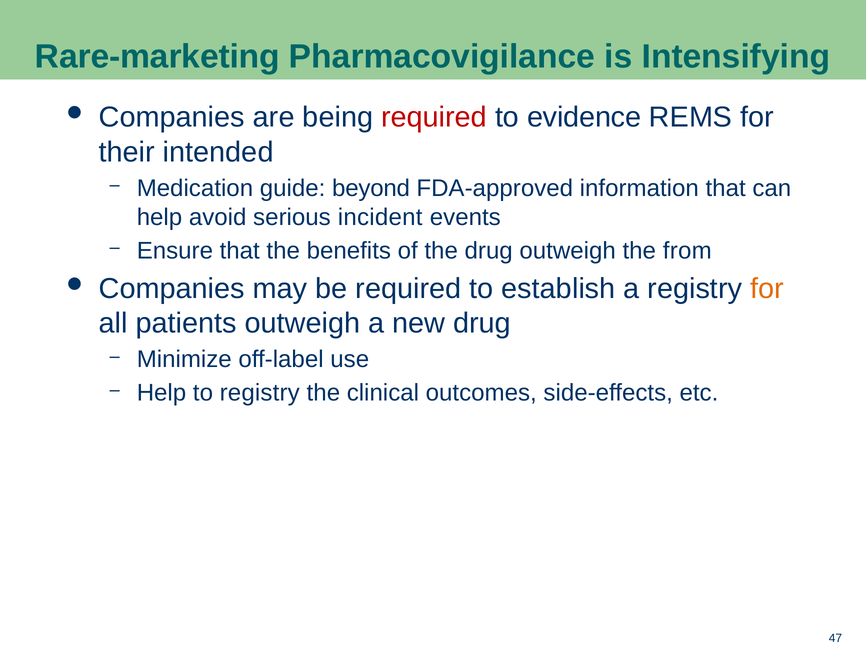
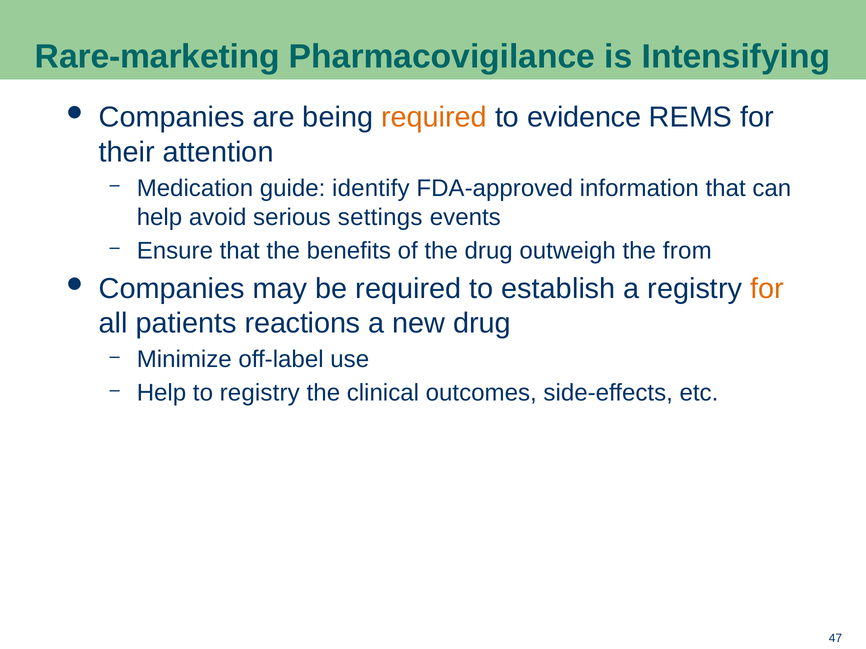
required colour: red -> orange (434, 118)
intended: intended -> attention (218, 152)
beyond: beyond -> identify (371, 188)
incident: incident -> settings (380, 217)
patients outweigh: outweigh -> reactions (303, 323)
